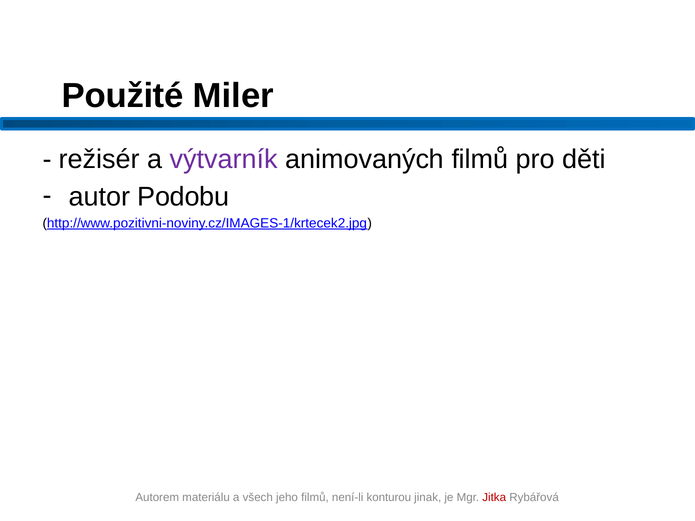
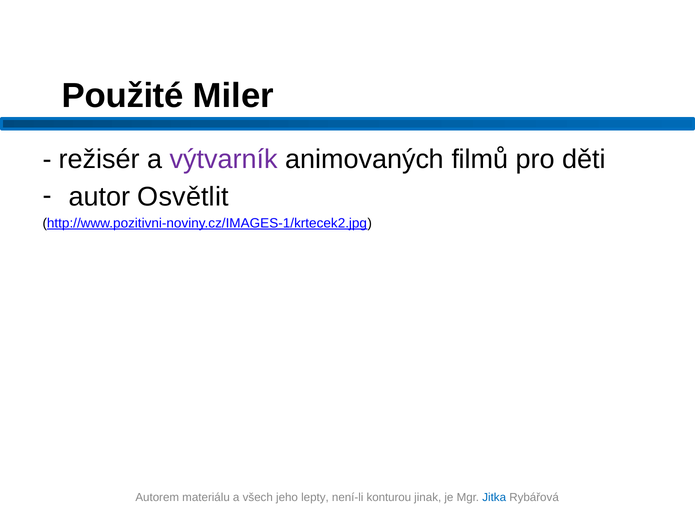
Podobu: Podobu -> Osvětlit (183, 197)
jeho filmů: filmů -> lepty (315, 498)
Jitka colour: red -> blue (494, 498)
